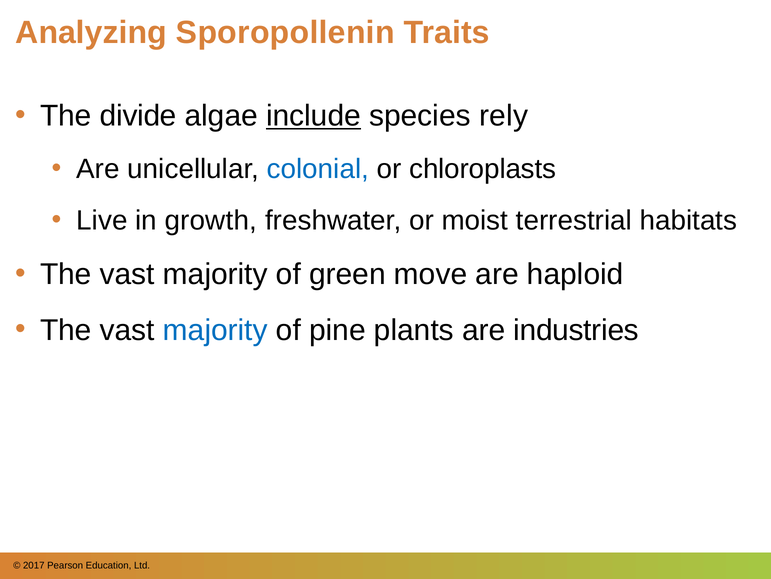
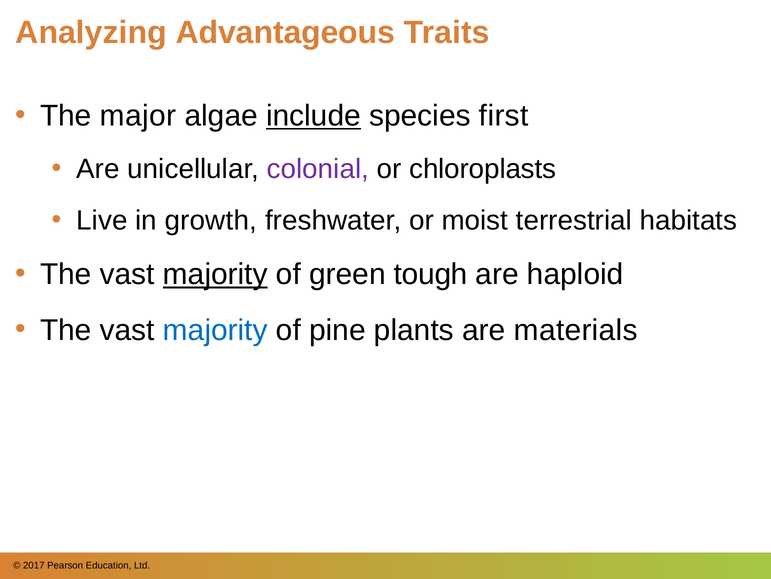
Sporopollenin: Sporopollenin -> Advantageous (286, 33)
divide: divide -> major (138, 116)
rely: rely -> first (504, 116)
colonial colour: blue -> purple (318, 169)
majority underline: none -> present (215, 274)
move: move -> tough (431, 274)
industries: industries -> materials (576, 330)
